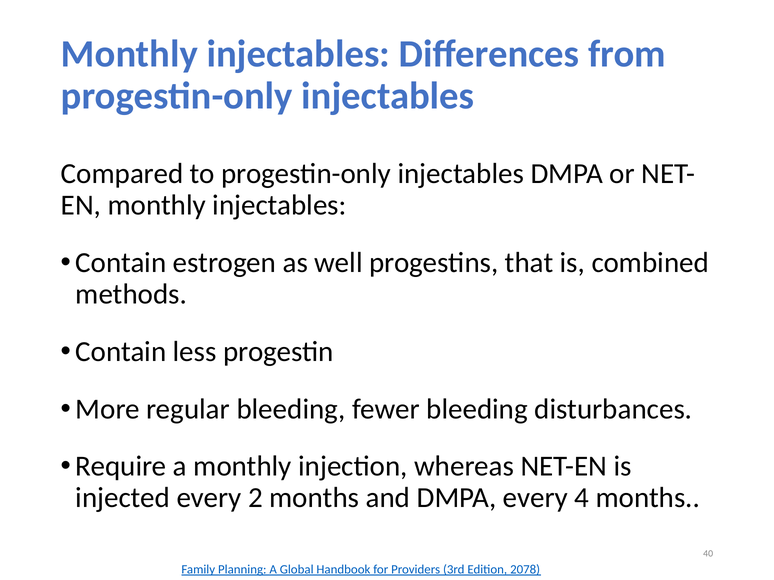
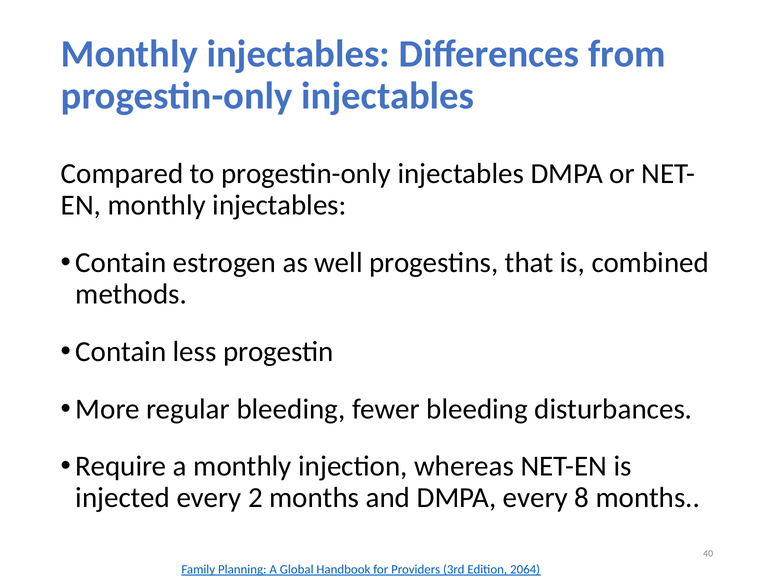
4: 4 -> 8 (582, 498)
2078: 2078 -> 2064 (525, 570)
